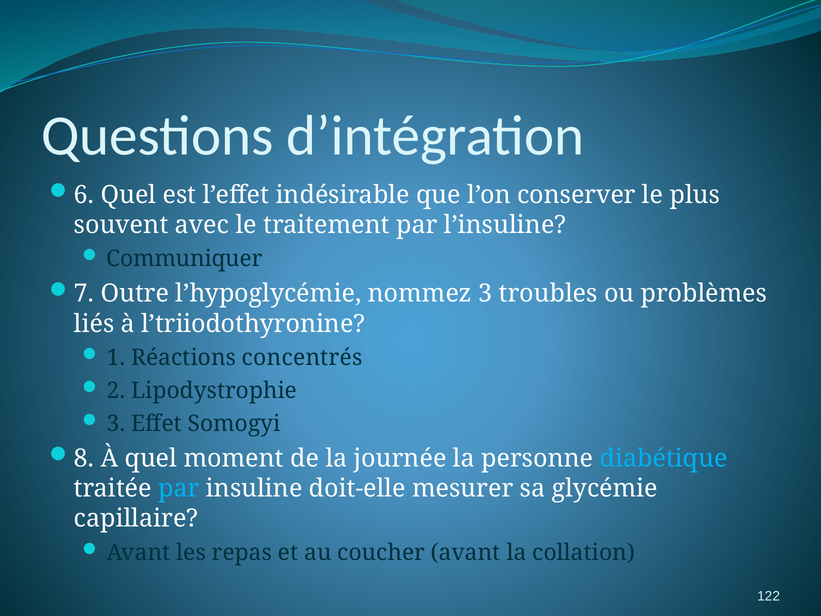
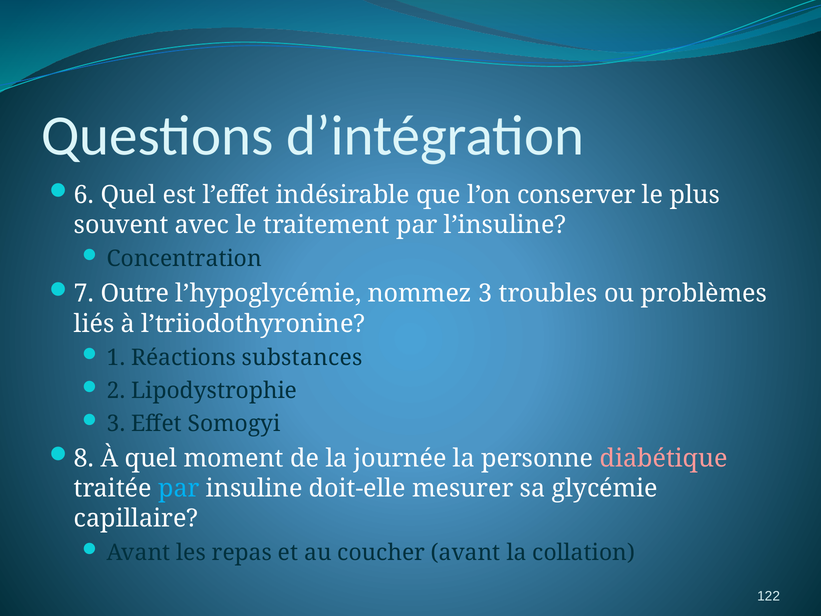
Communiquer: Communiquer -> Concentration (184, 259)
concentrés: concentrés -> substances (302, 358)
diabétique colour: light blue -> pink (664, 458)
